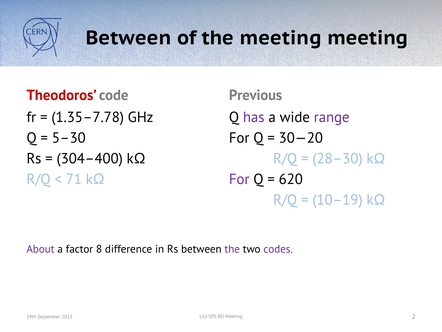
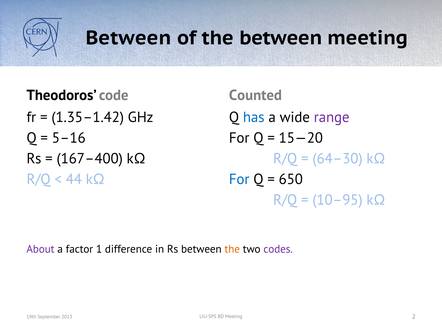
the meeting: meeting -> between (281, 38)
Theodoros colour: red -> black (62, 95)
Previous: Previous -> Counted (255, 95)
1.35–7.78: 1.35–7.78 -> 1.35–1.42 (88, 117)
has colour: purple -> blue (254, 117)
5–30: 5–30 -> 5–16 (69, 138)
30—20: 30—20 -> 15—20 (301, 138)
304–400: 304–400 -> 167–400 (90, 158)
28–30: 28–30 -> 64–30 (338, 158)
71: 71 -> 44 (74, 179)
For colour: purple -> blue (239, 179)
620: 620 -> 650 (291, 179)
10–19: 10–19 -> 10–95 (338, 200)
8: 8 -> 1 (99, 249)
the colour: purple -> orange (232, 249)
